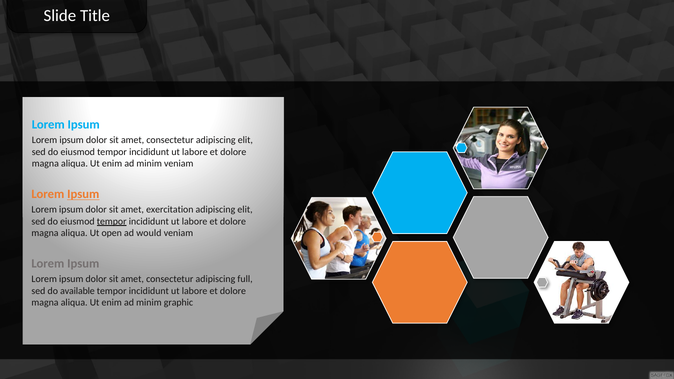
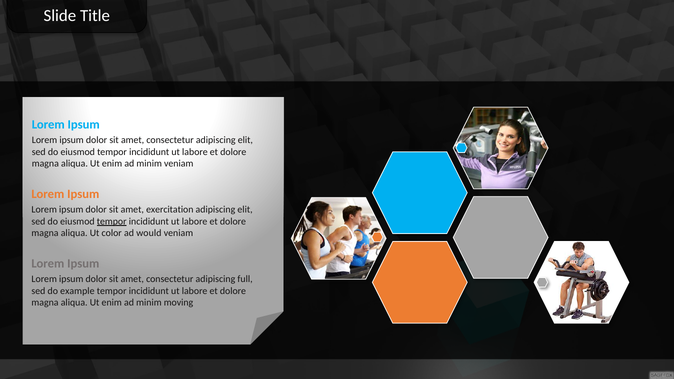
Ipsum underline: present -> none (83, 194)
open: open -> color (112, 233)
available: available -> example (77, 291)
graphic: graphic -> moving (178, 303)
